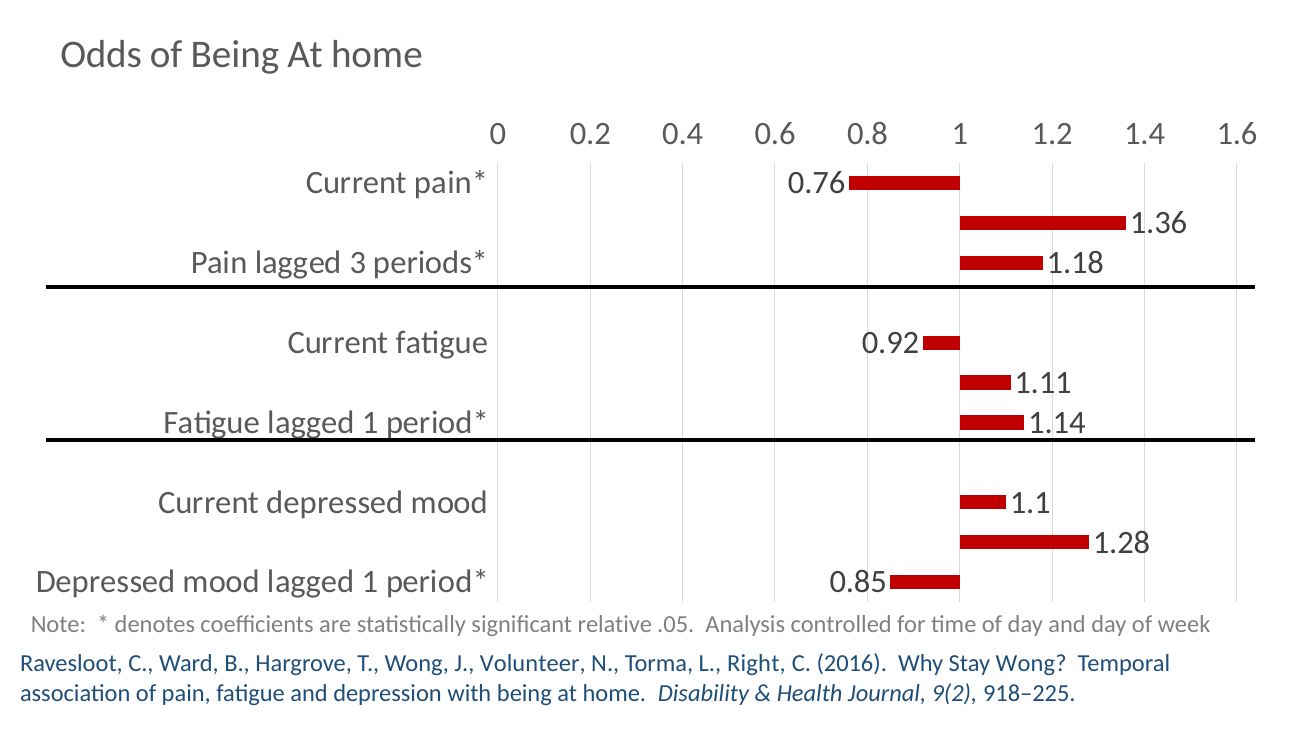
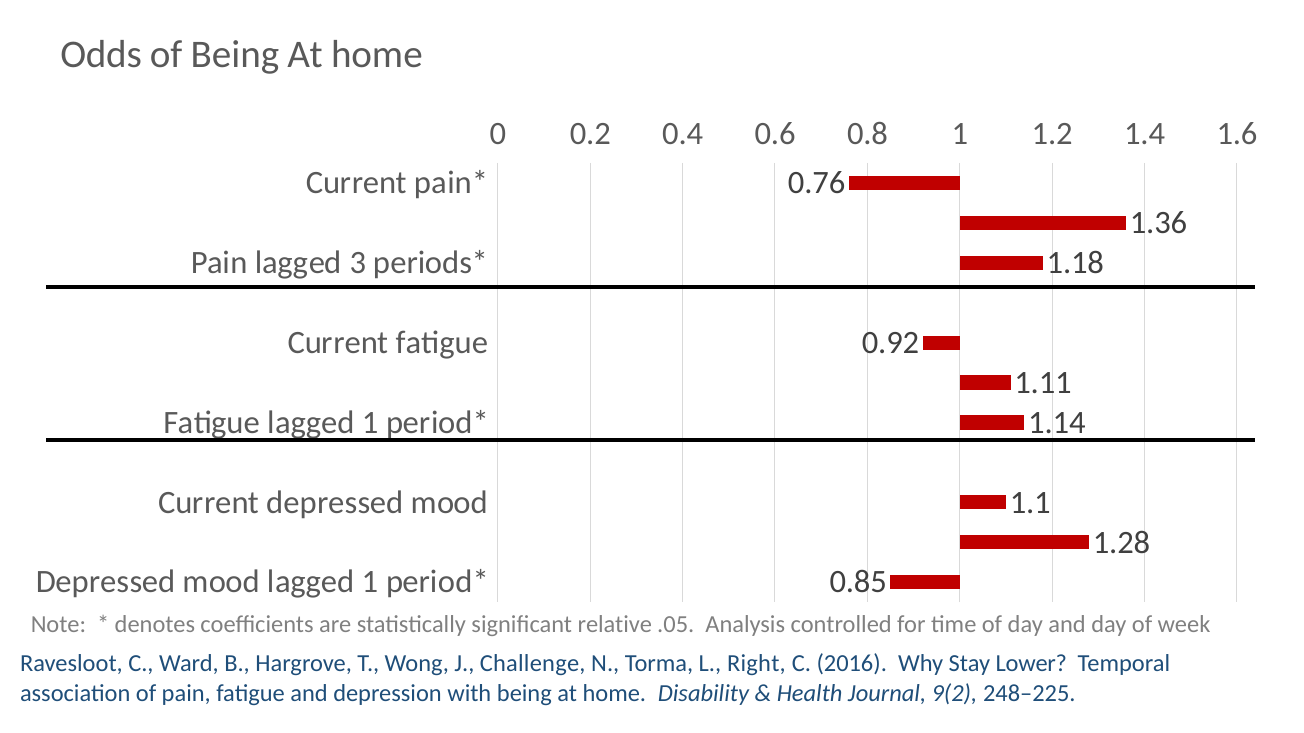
Volunteer: Volunteer -> Challenge (533, 664)
Stay Wong: Wong -> Lower (1031, 664)
918–225: 918–225 -> 248–225 (1029, 694)
